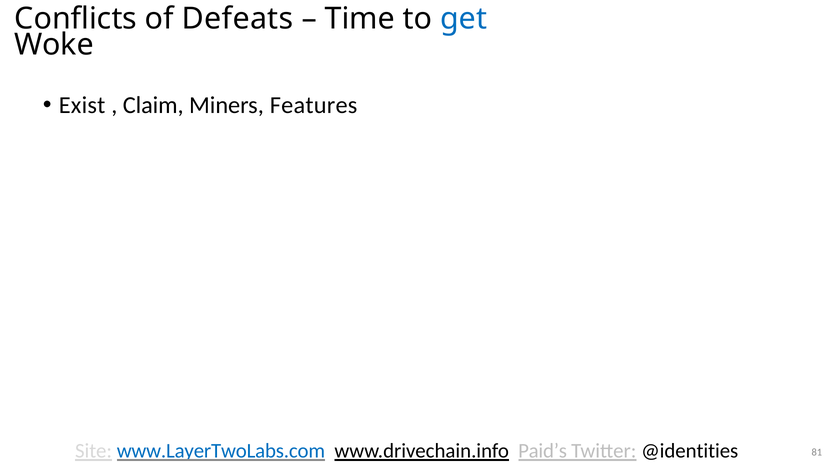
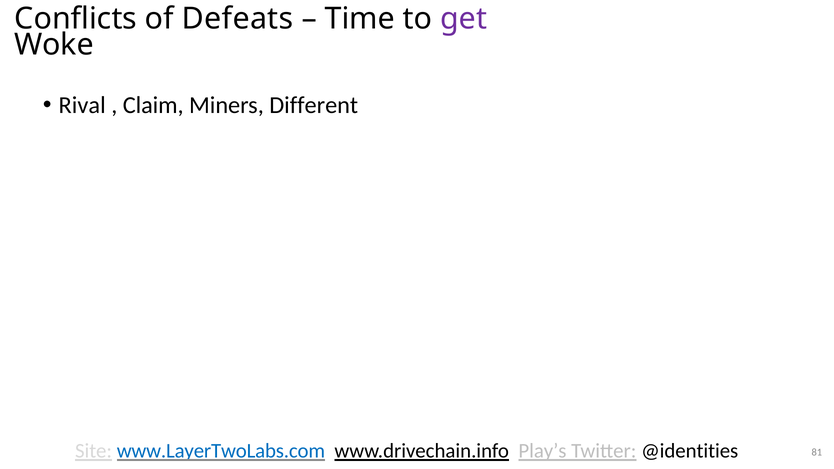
get colour: blue -> purple (464, 19)
Exist: Exist -> Rival (82, 105)
Features: Features -> Different (314, 105)
Paid’s: Paid’s -> Play’s (542, 451)
